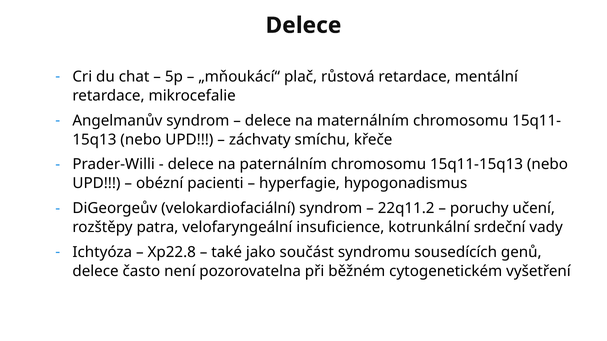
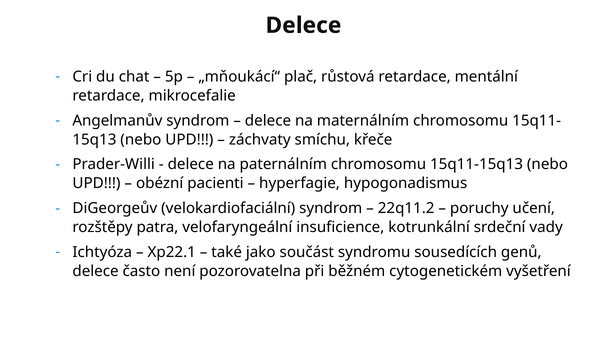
Xp22.8: Xp22.8 -> Xp22.1 (172, 252)
